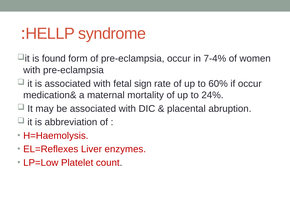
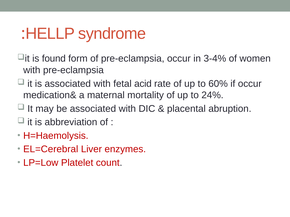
7-4%: 7-4% -> 3-4% (215, 59)
sign: sign -> acid (143, 84)
EL=Reflexes: EL=Reflexes -> EL=Cerebral (51, 150)
